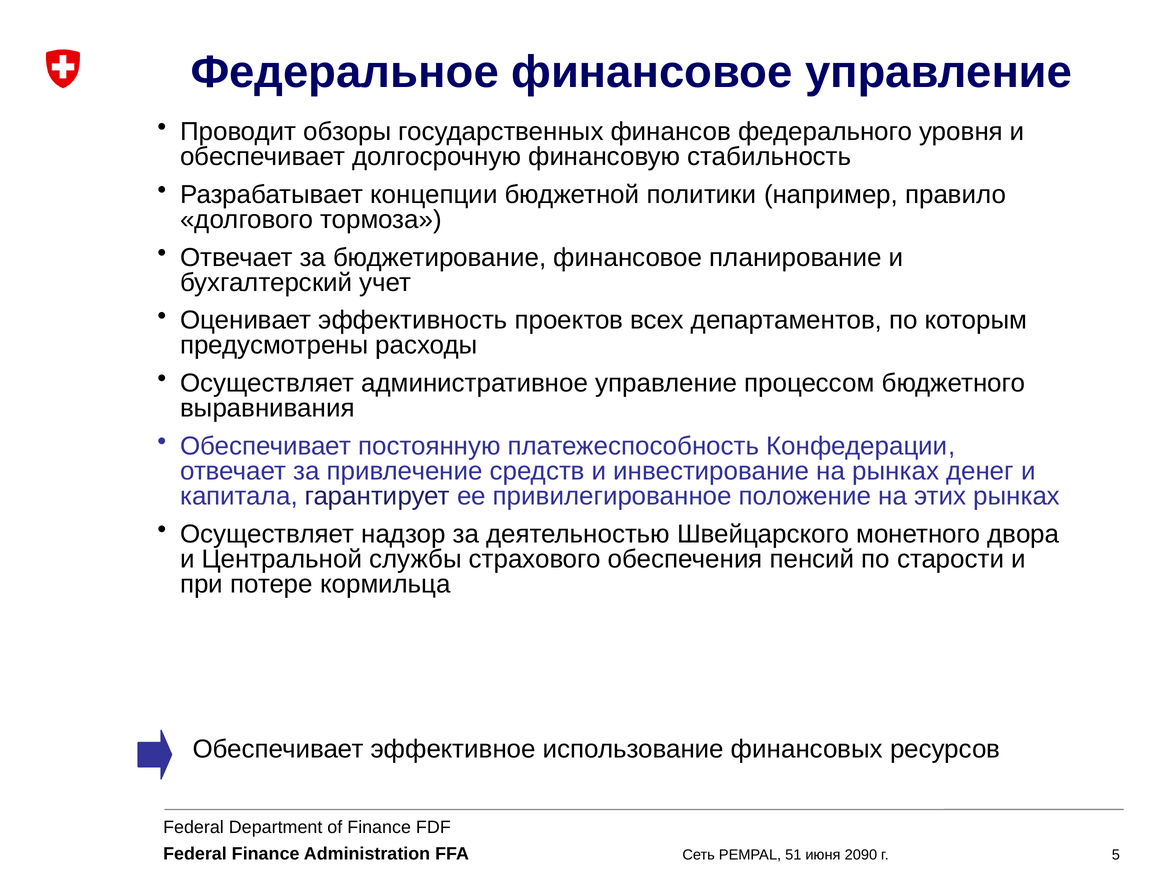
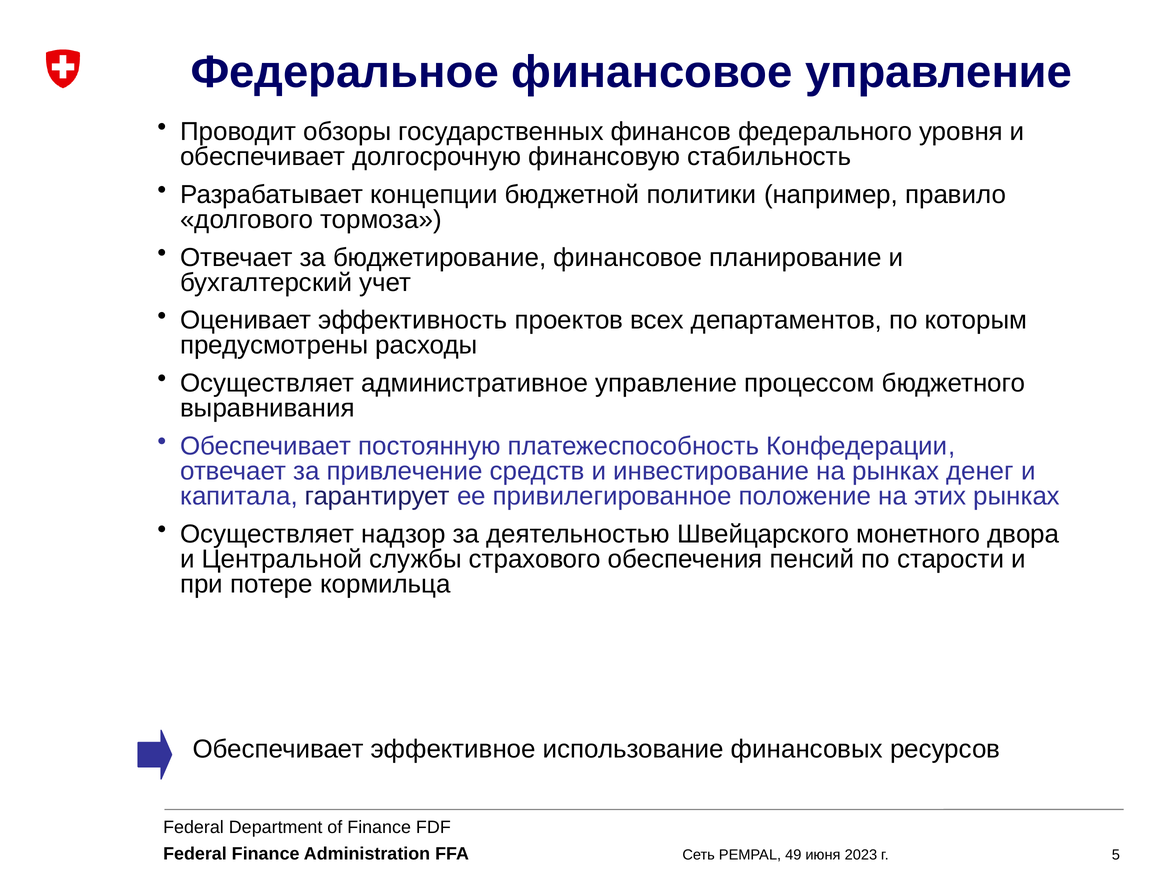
51: 51 -> 49 (793, 854)
2090: 2090 -> 2023 (861, 854)
